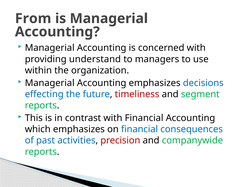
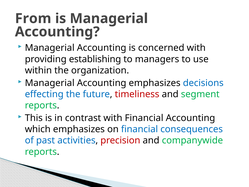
understand: understand -> establishing (95, 59)
